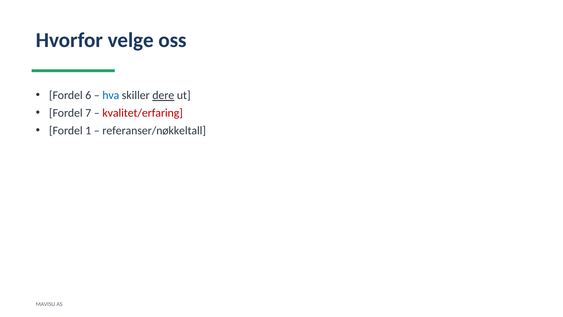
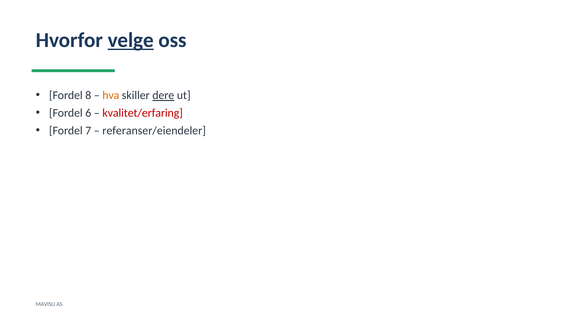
velge underline: none -> present (131, 40)
6: 6 -> 8 (88, 95)
hva colour: blue -> orange (111, 95)
7: 7 -> 6 (88, 113)
1: 1 -> 7 (88, 131)
referanser/nøkkeltall: referanser/nøkkeltall -> referanser/eiendeler (154, 131)
